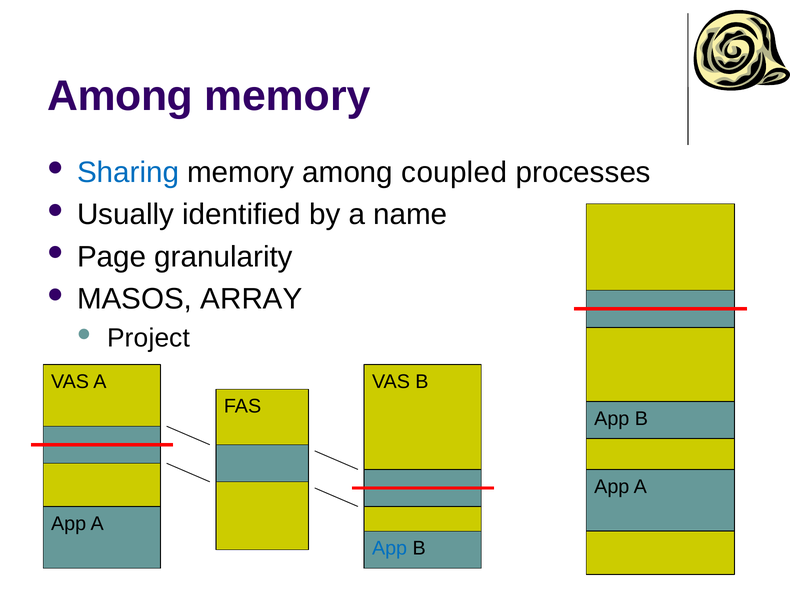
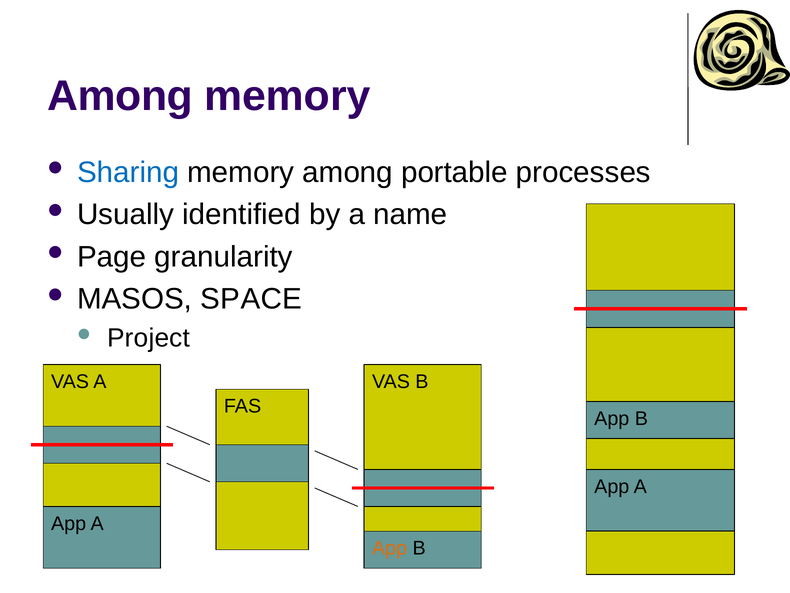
coupled: coupled -> portable (454, 172)
ARRAY: ARRAY -> SPACE (251, 299)
App colour: blue -> orange (390, 548)
